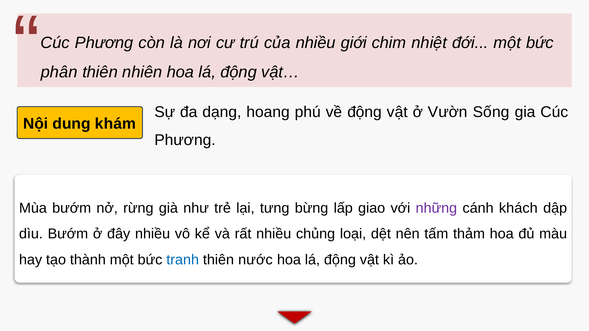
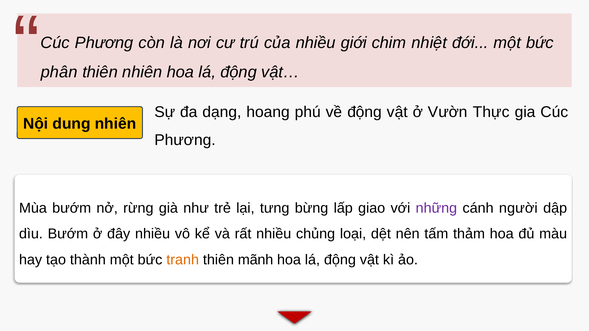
Sống: Sống -> Thực (491, 112)
dung khám: khám -> nhiên (116, 124)
khách: khách -> người (518, 208)
tranh colour: blue -> orange (183, 260)
nước: nước -> mãnh (256, 260)
